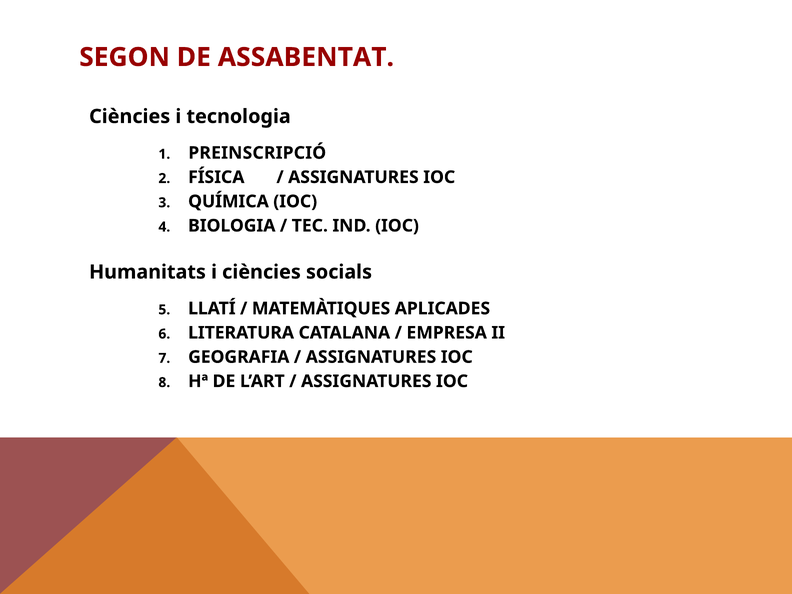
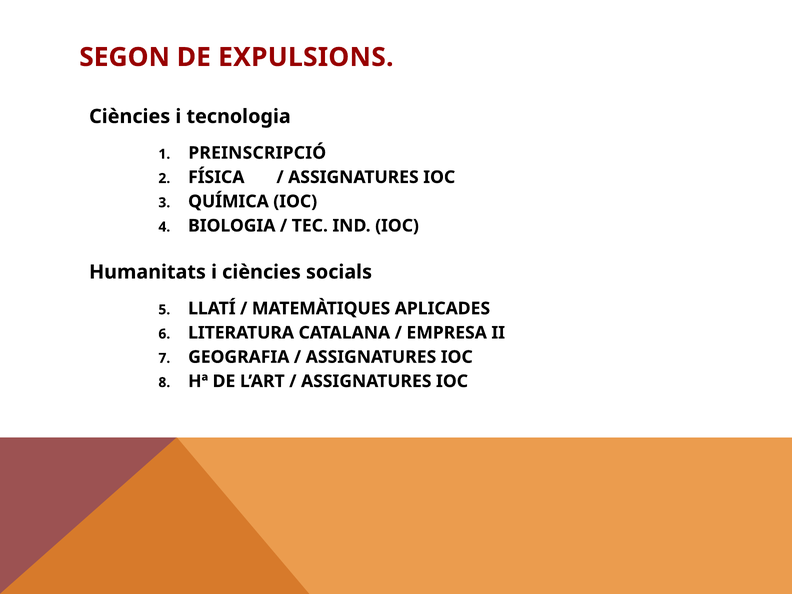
ASSABENTAT: ASSABENTAT -> EXPULSIONS (306, 57)
